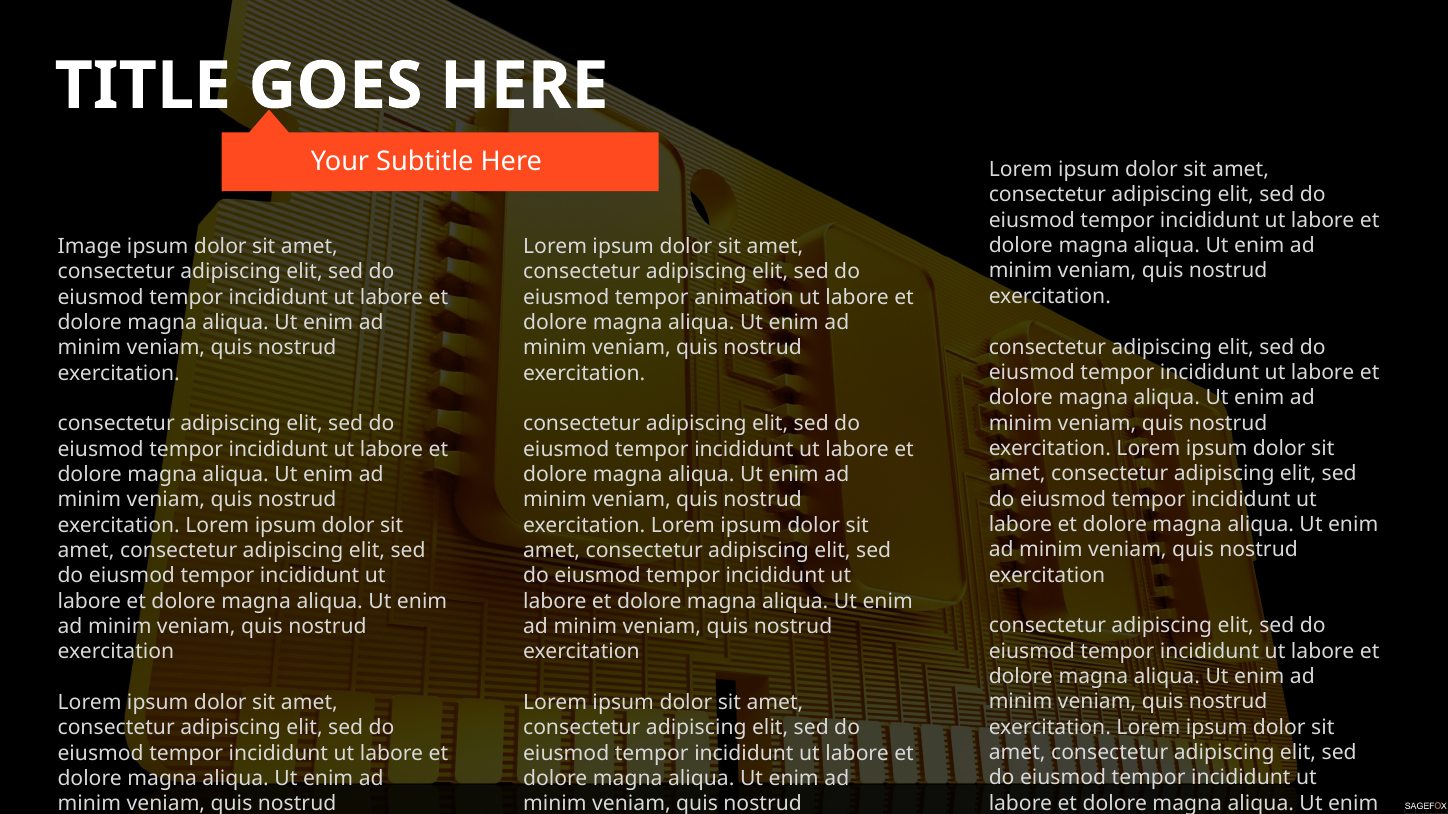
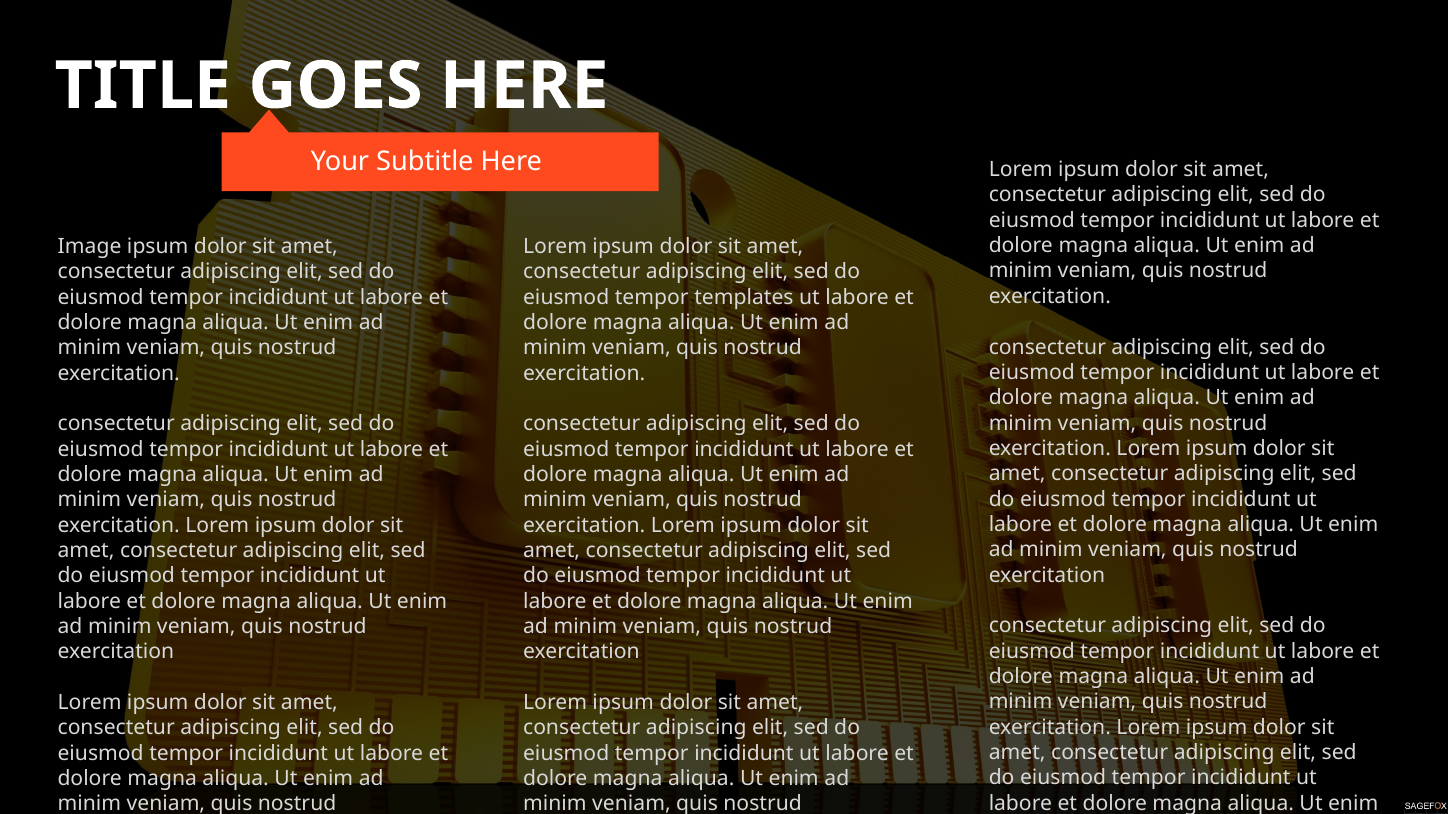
animation: animation -> templates (744, 297)
